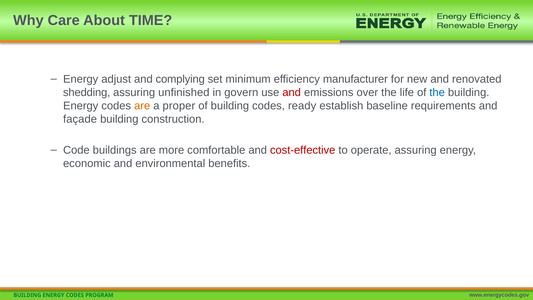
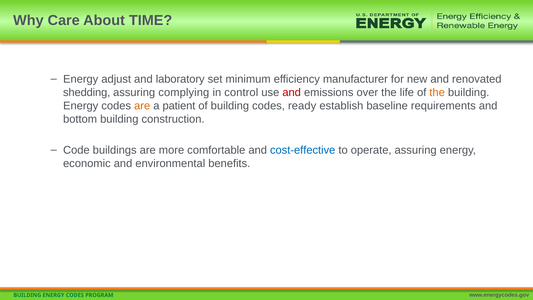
complying: complying -> laboratory (180, 79)
unfinished: unfinished -> complying (184, 92)
govern: govern -> control (241, 92)
the colour: blue -> orange (437, 92)
proper: proper -> patient (179, 106)
façade: façade -> bottom (80, 119)
cost-effective colour: red -> blue (303, 150)
